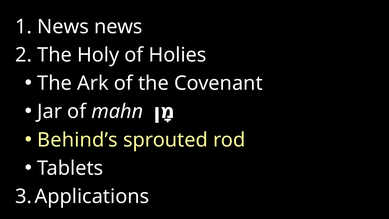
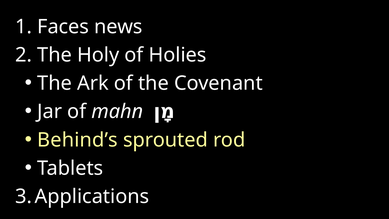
News: News -> Faces (63, 27)
